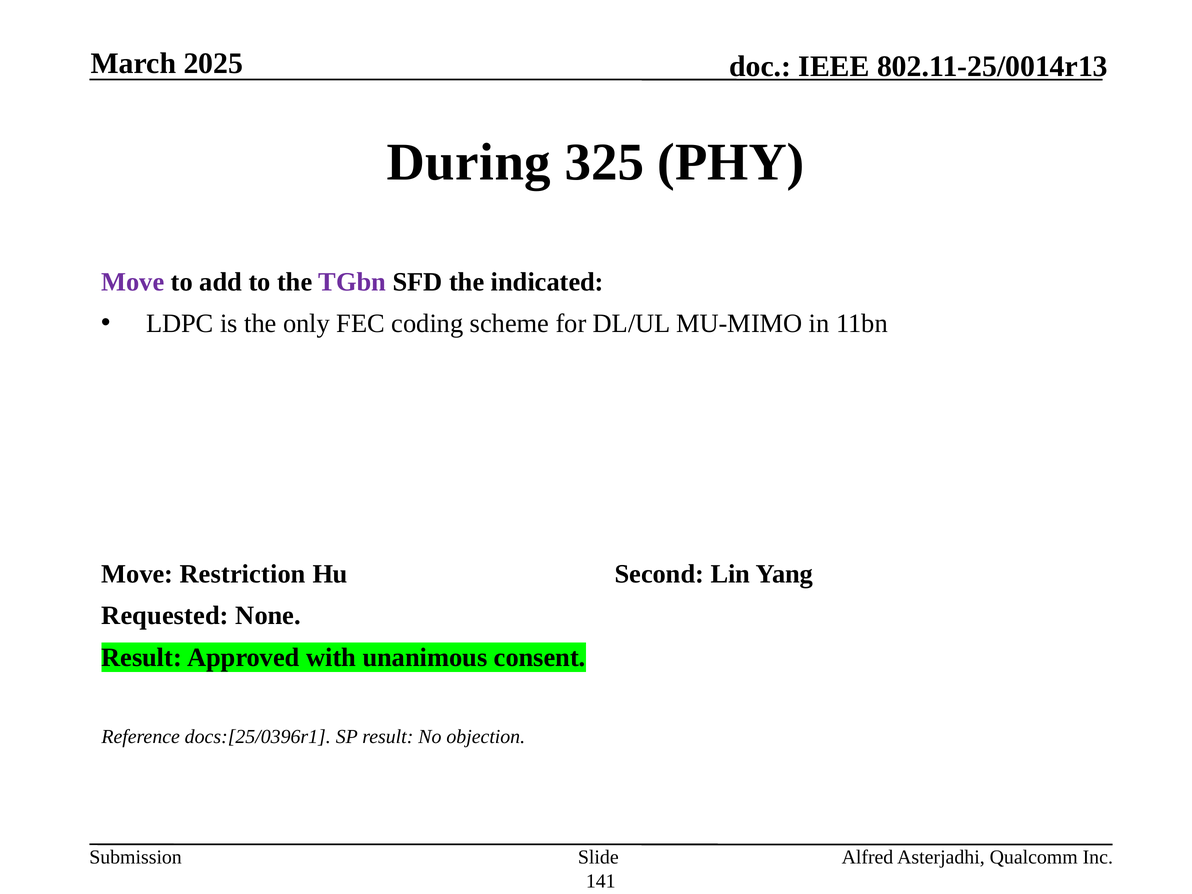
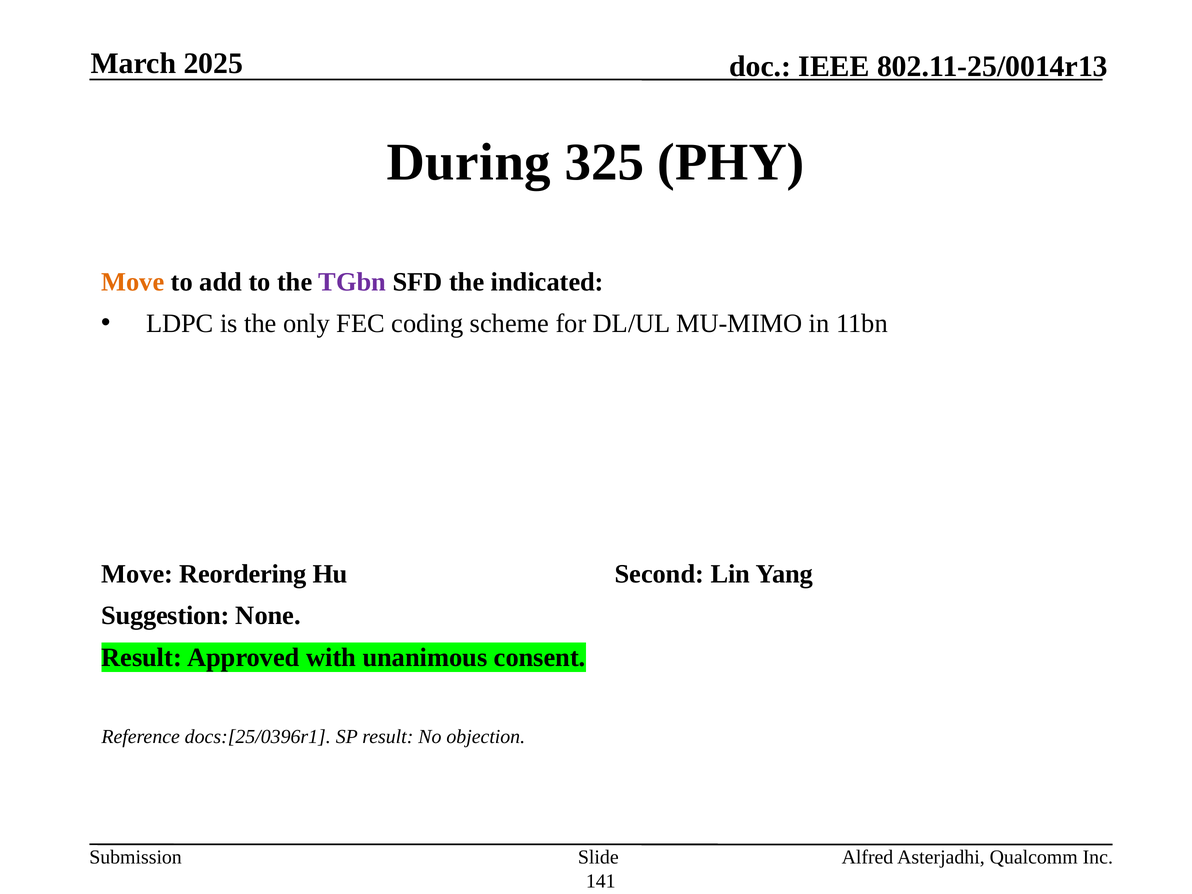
Move colour: purple -> orange (133, 282)
Restriction: Restriction -> Reordering (243, 574)
Requested: Requested -> Suggestion (165, 616)
